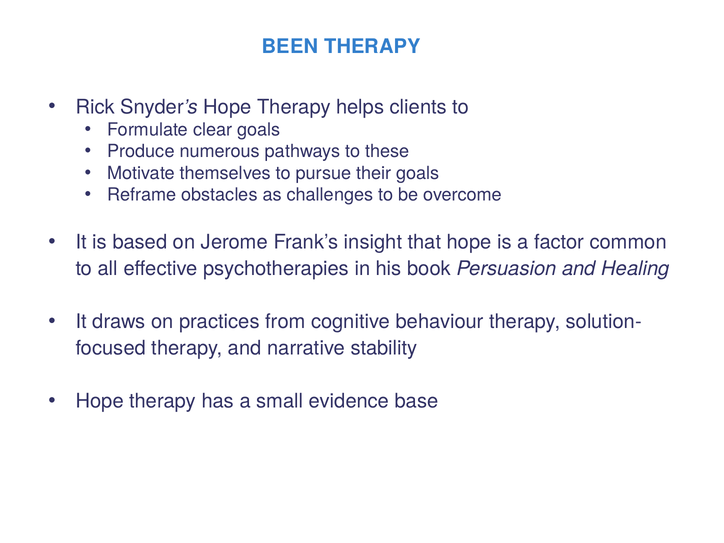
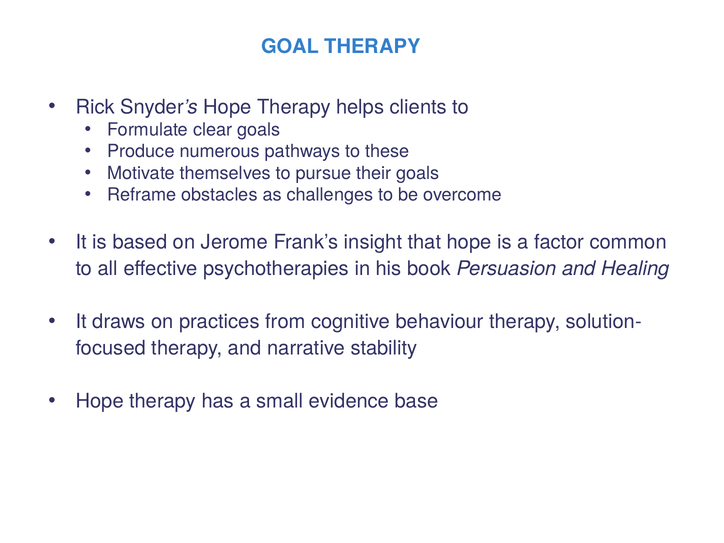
BEEN: BEEN -> GOAL (290, 46)
